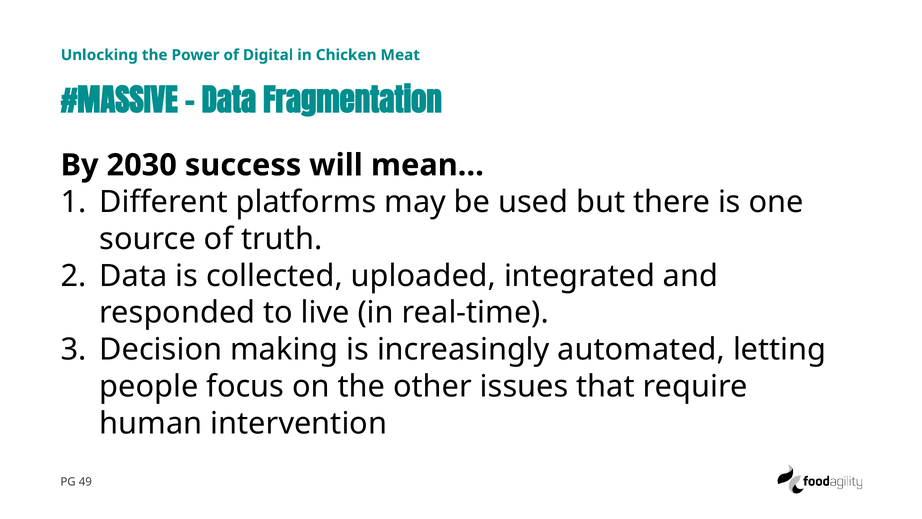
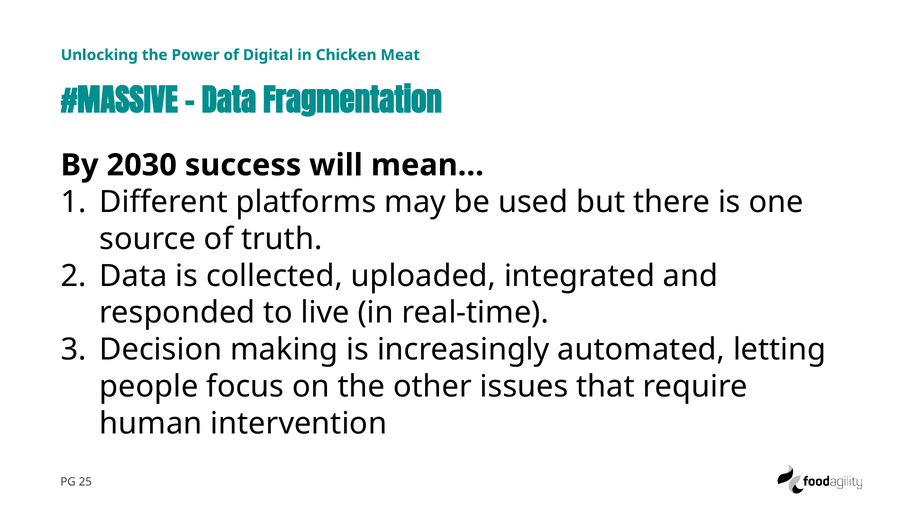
49: 49 -> 25 (85, 482)
